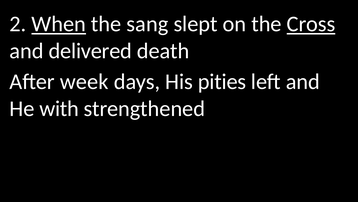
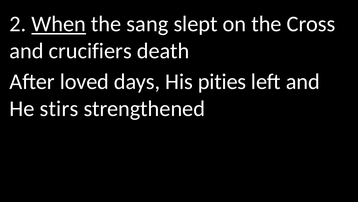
Cross underline: present -> none (311, 24)
delivered: delivered -> crucifiers (90, 51)
week: week -> loved (84, 81)
with: with -> stirs (59, 108)
